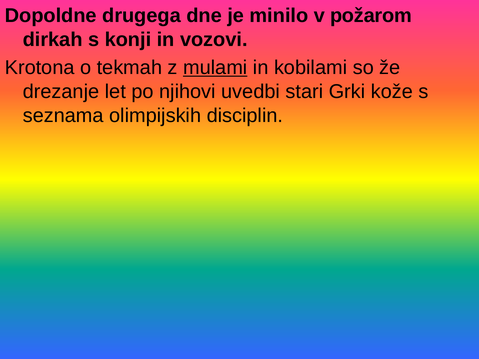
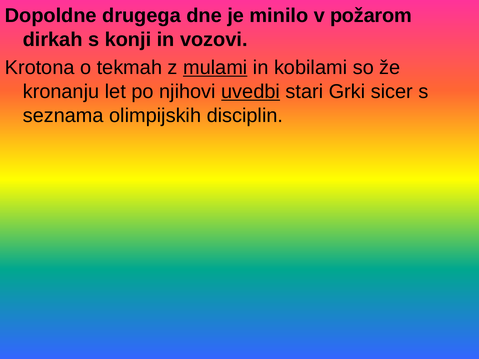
drezanje: drezanje -> kronanju (61, 92)
uvedbi underline: none -> present (251, 92)
kože: kože -> sicer (392, 92)
